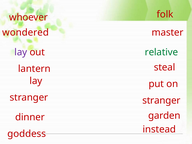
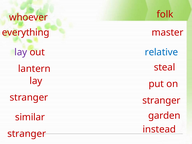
wondered: wondered -> everything (26, 33)
relative colour: green -> blue (161, 52)
dinner: dinner -> similar (30, 117)
goddess: goddess -> stranger (27, 134)
